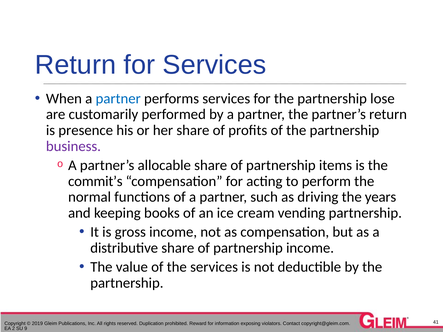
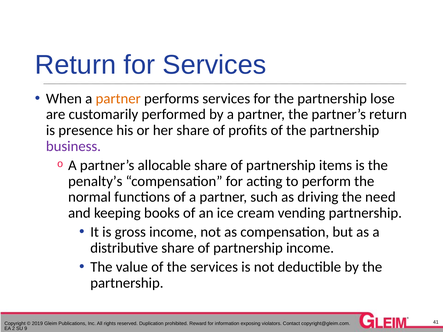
partner colour: blue -> orange (118, 99)
commit’s: commit’s -> penalty’s (95, 181)
years: years -> need (380, 197)
